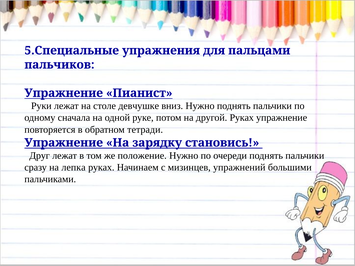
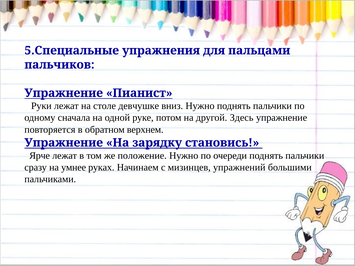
другой Руках: Руках -> Здесь (242, 118)
тетради: тетради -> верхнем (145, 130)
Друг: Друг -> Ярче (40, 156)
лепка: лепка -> умнее (74, 168)
